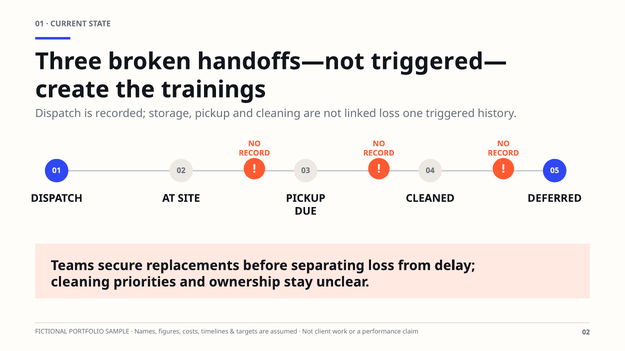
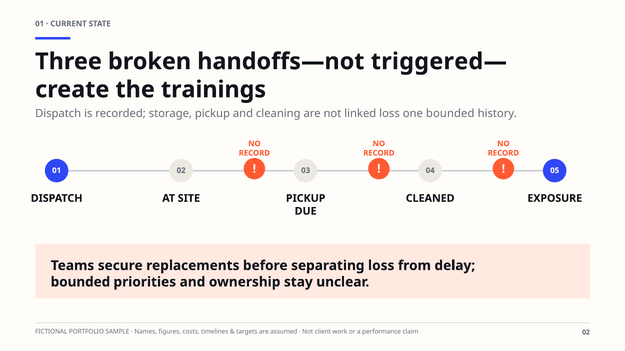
one triggered: triggered -> bounded (450, 114)
DEFERRED: DEFERRED -> EXPOSURE (555, 199)
cleaning: cleaning -> bounded (80, 282)
